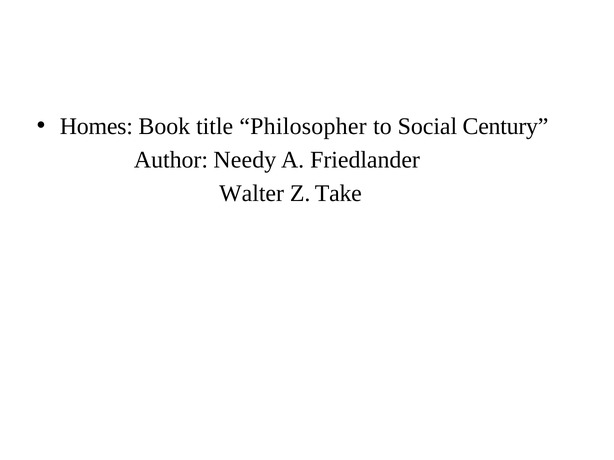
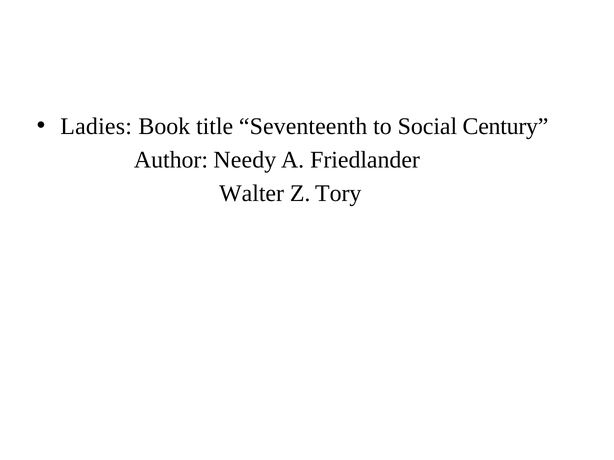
Homes: Homes -> Ladies (96, 127)
Philosopher: Philosopher -> Seventeenth (303, 127)
Take: Take -> Tory (338, 193)
